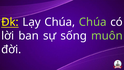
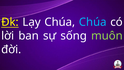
Chúa colour: light green -> light blue (93, 22)
